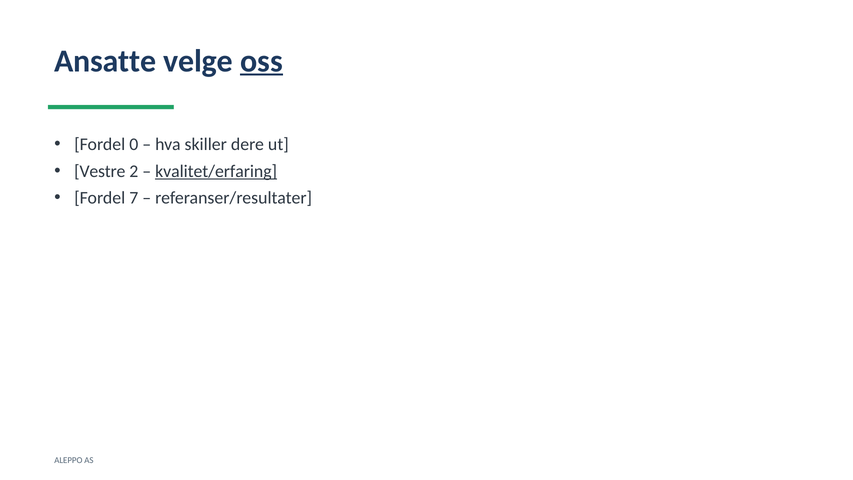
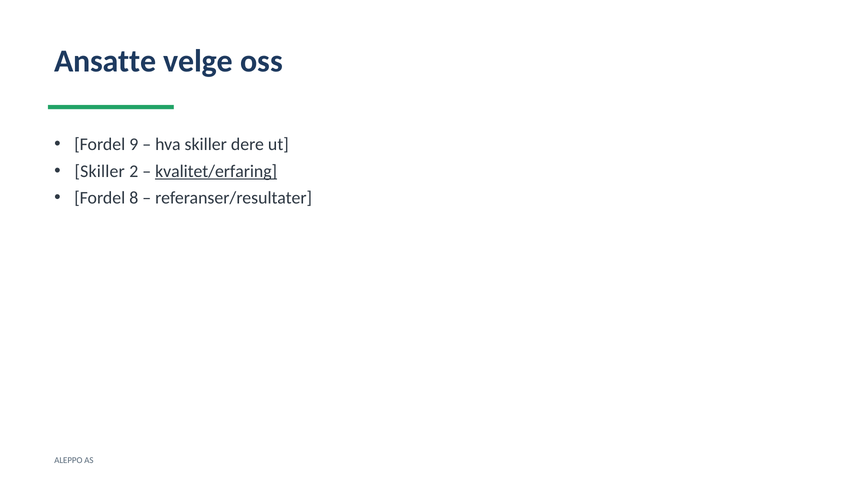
oss underline: present -> none (261, 61)
0: 0 -> 9 (134, 144)
Vestre: Vestre -> Skiller (100, 171)
7: 7 -> 8 (134, 198)
